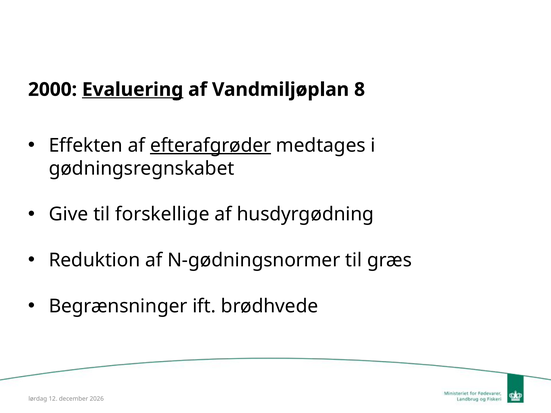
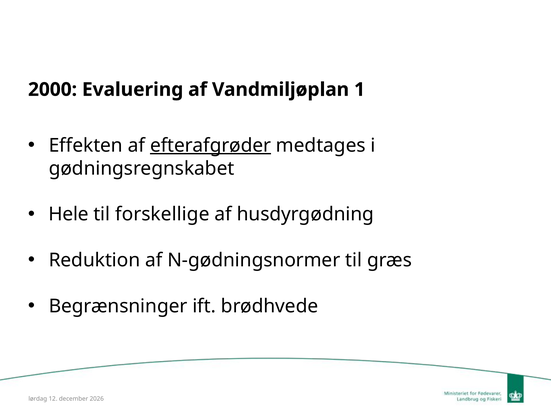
Evaluering underline: present -> none (133, 90)
8: 8 -> 1 (360, 90)
Give: Give -> Hele (69, 214)
